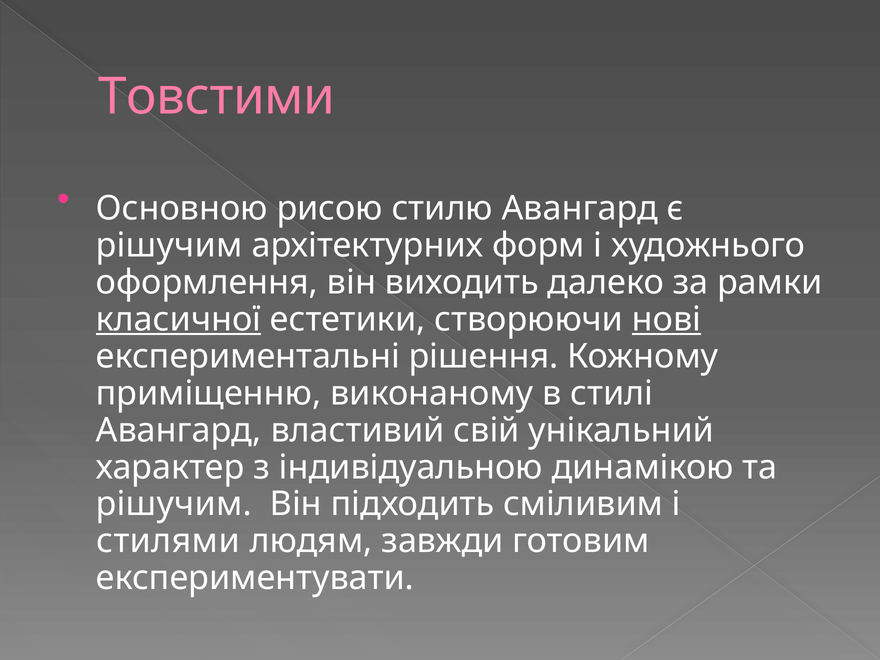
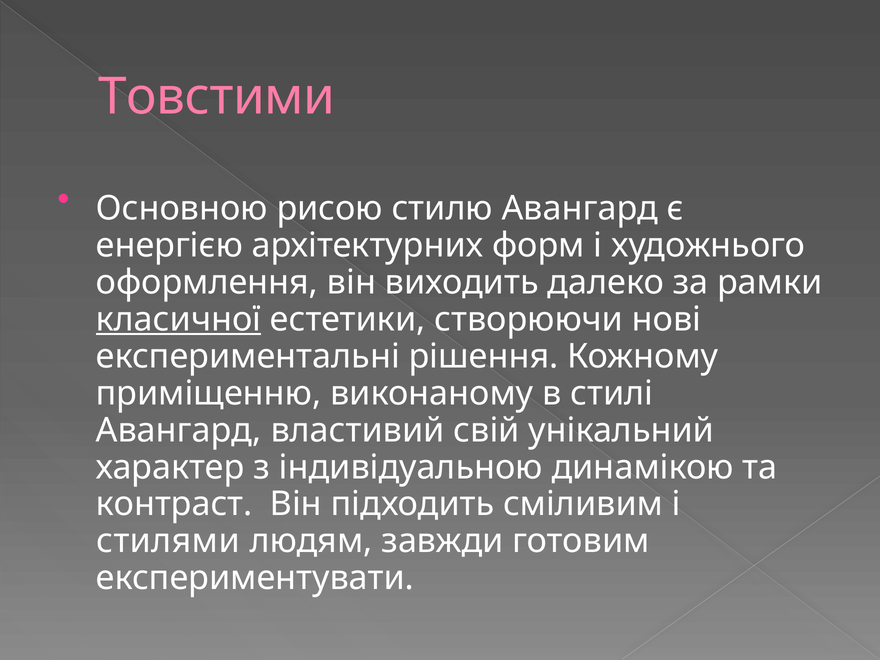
рішучим: рішучим -> енергією (169, 245)
нові underline: present -> none (667, 319)
рішучим: рішучим -> контраст (174, 504)
